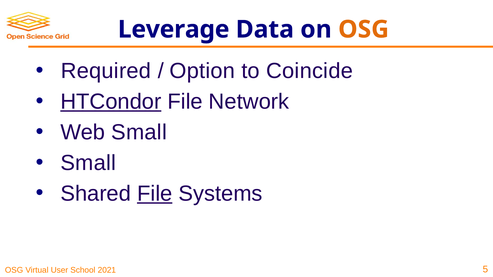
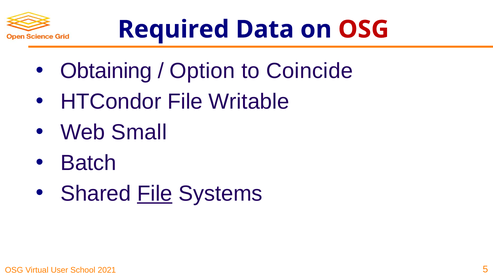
Leverage: Leverage -> Required (174, 29)
OSG colour: orange -> red (364, 29)
Required: Required -> Obtaining (106, 71)
HTCondor underline: present -> none (111, 102)
Network: Network -> Writable (249, 102)
Small: Small -> Batch (88, 163)
